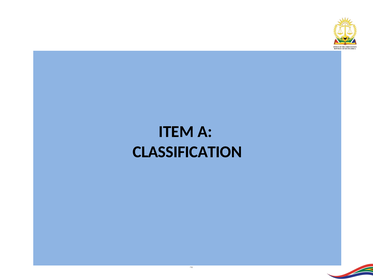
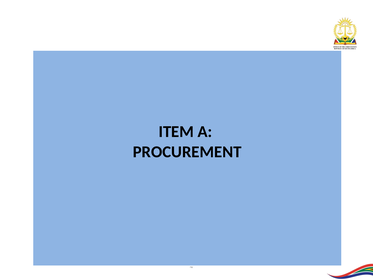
CLASSIFICATION: CLASSIFICATION -> PROCUREMENT (187, 152)
